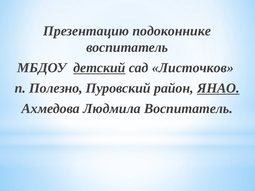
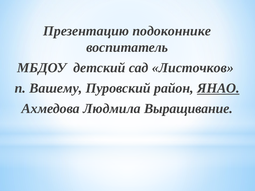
детский underline: present -> none (99, 68)
Полезно: Полезно -> Вашему (56, 88)
Людмила Воспитатель: Воспитатель -> Выращивание (188, 109)
